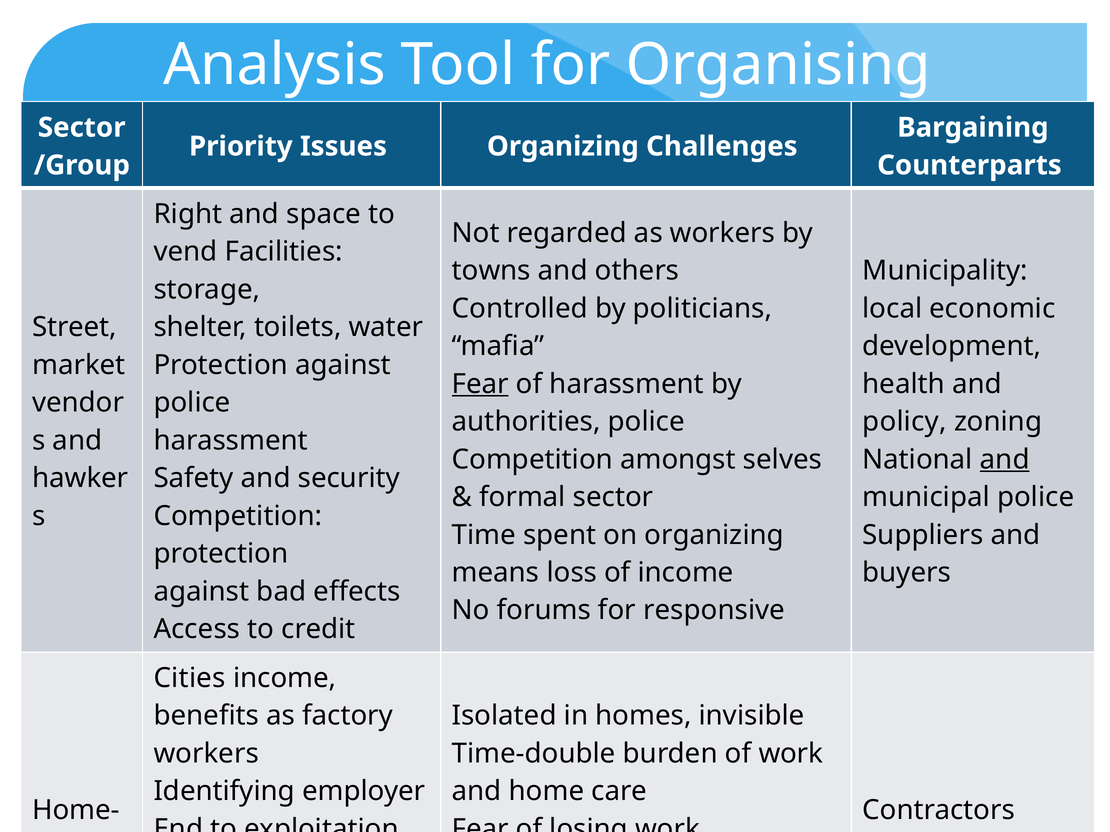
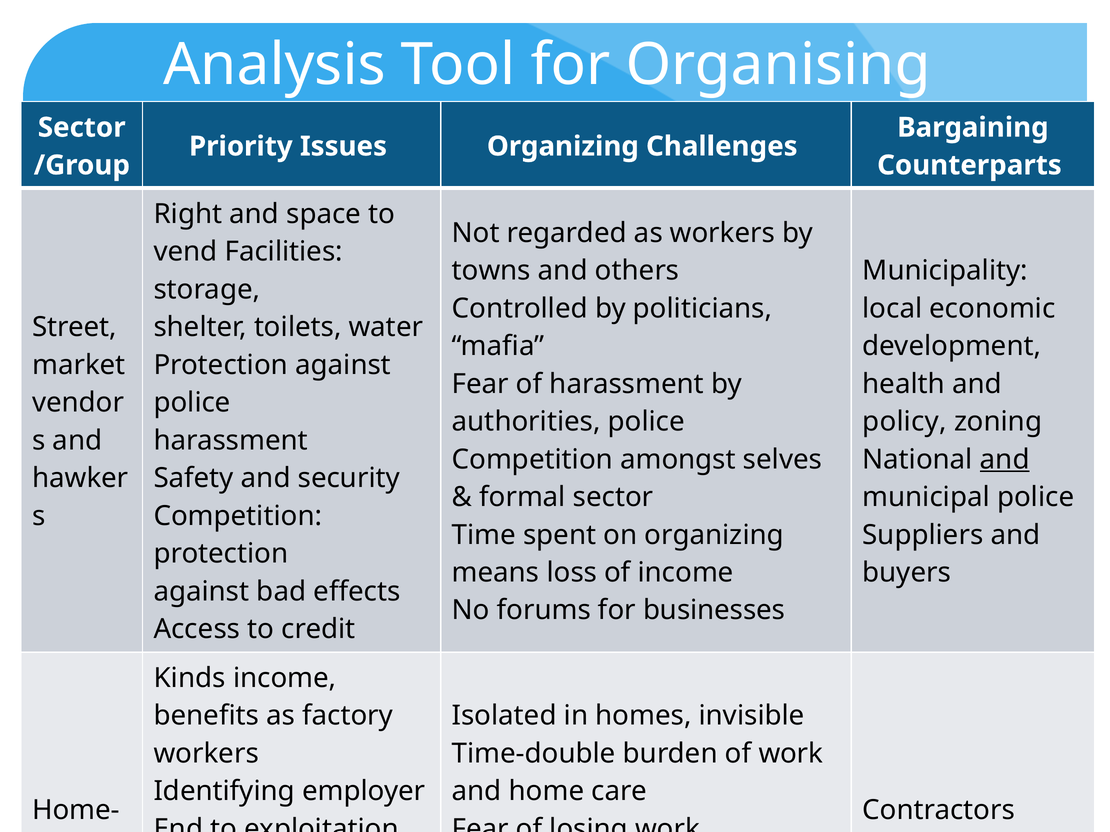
Fear underline: present -> none (480, 384)
responsive: responsive -> businesses (714, 611)
Cities: Cities -> Kinds (190, 678)
